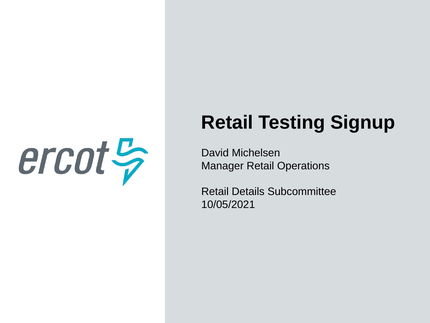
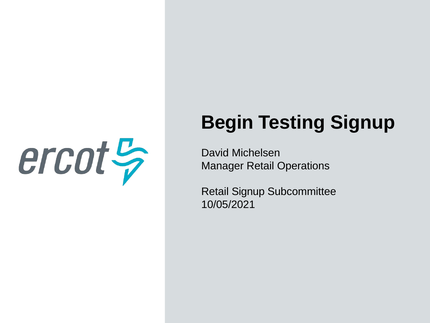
Retail: Retail -> Begin (227, 122)
Retail Details: Details -> Signup (248, 191)
